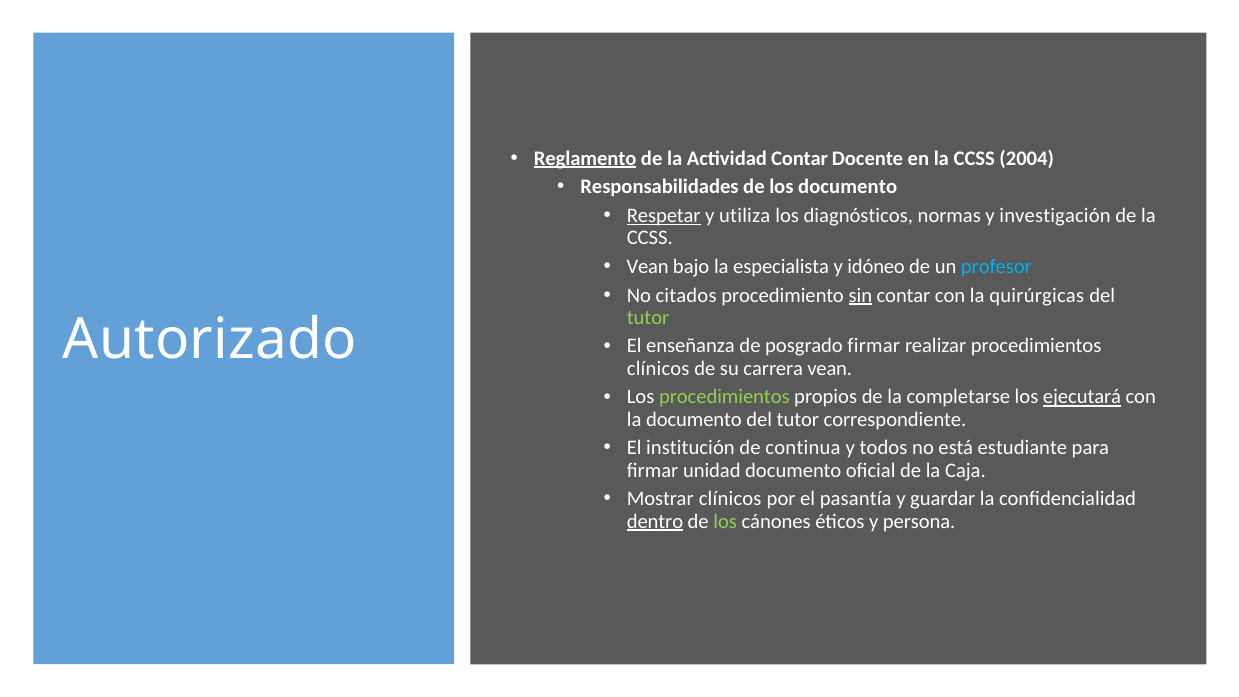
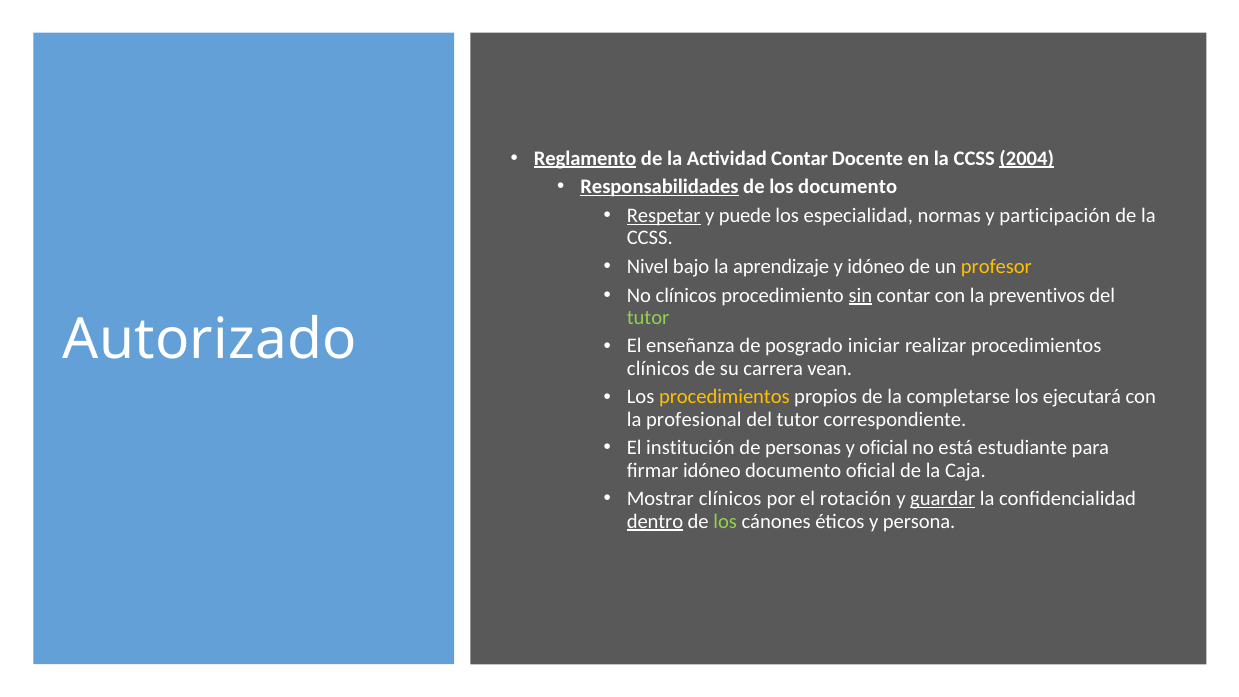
2004 underline: none -> present (1027, 158)
Responsabilidades underline: none -> present (659, 187)
utiliza: utiliza -> puede (745, 216)
diagnósticos: diagnósticos -> especialidad (858, 216)
investigación: investigación -> participación (1055, 216)
Vean: Vean -> Nivel (648, 267)
especialista: especialista -> aprendizaje (781, 267)
profesor colour: light blue -> yellow (996, 267)
No citados: citados -> clínicos (686, 295)
quirúrgicas: quirúrgicas -> preventivos (1037, 295)
posgrado firmar: firmar -> iniciar (874, 346)
procedimientos colour: light green -> yellow (724, 397)
ejecutará underline: present -> none (1082, 397)
la documento: documento -> profesional (694, 419)
continua: continua -> personas (803, 448)
y todos: todos -> oficial (884, 448)
firmar unidad: unidad -> idóneo (712, 470)
pasantía: pasantía -> rotación (856, 499)
guardar underline: none -> present (943, 499)
